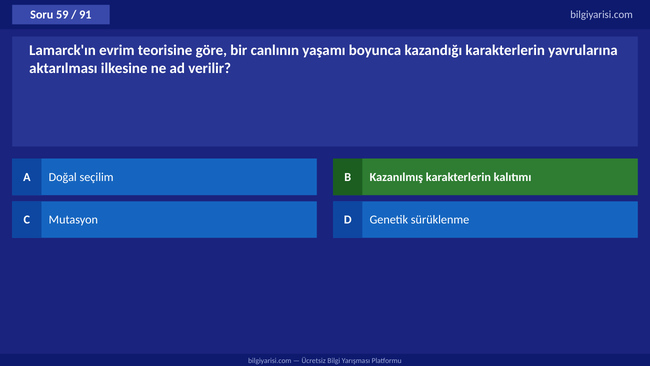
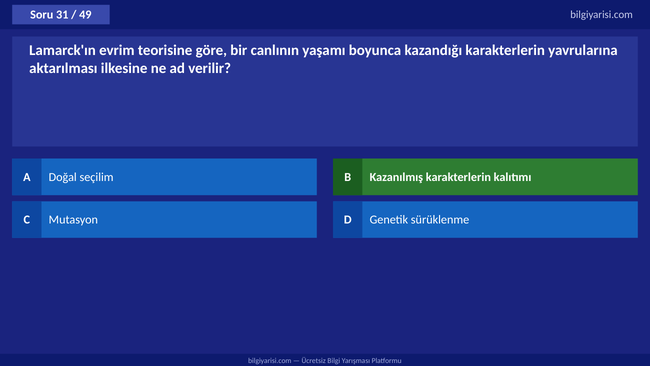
59: 59 -> 31 (62, 15)
91: 91 -> 49 (85, 15)
